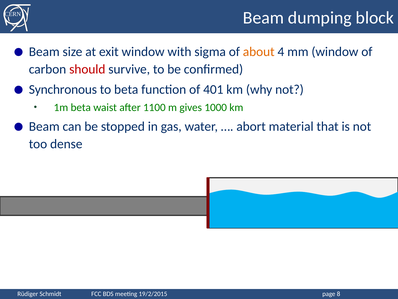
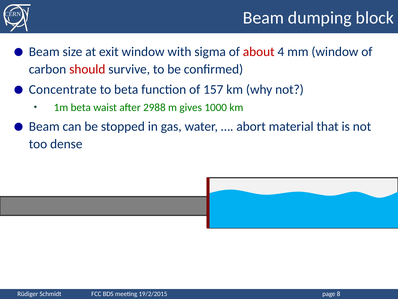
about colour: orange -> red (259, 52)
Synchronous: Synchronous -> Concentrate (63, 89)
401: 401 -> 157 (213, 89)
1100: 1100 -> 2988 (154, 107)
